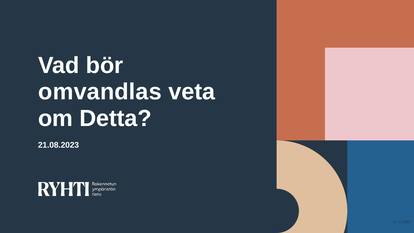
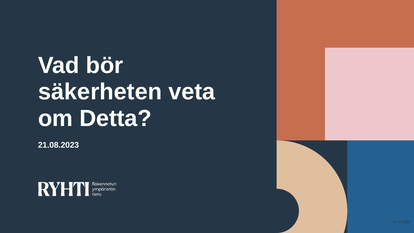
omvandlas: omvandlas -> säkerheten (100, 92)
